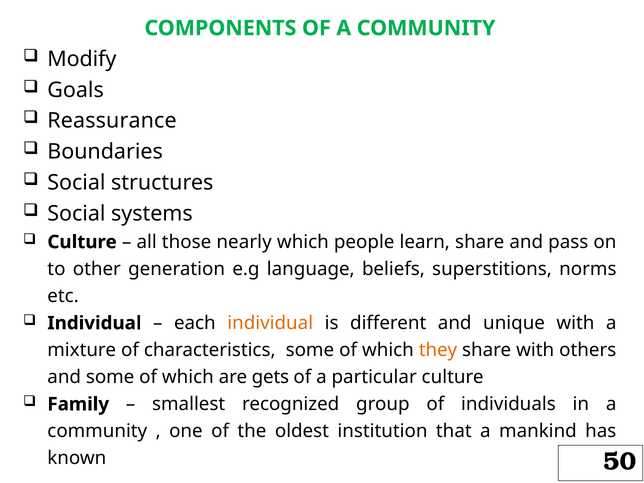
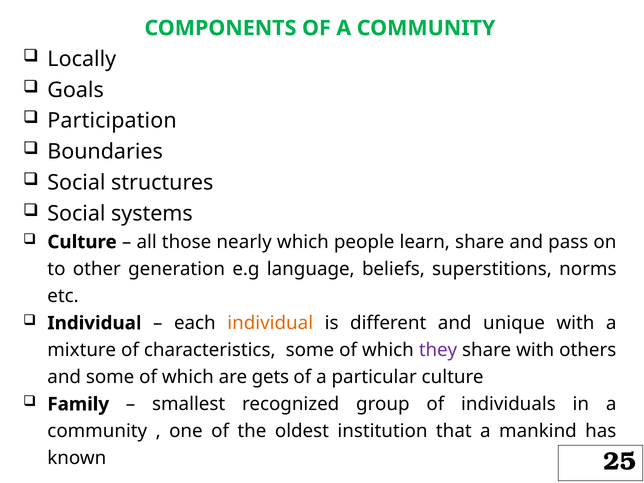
Modify: Modify -> Locally (82, 59)
Reassurance: Reassurance -> Participation (112, 121)
they colour: orange -> purple (438, 350)
50: 50 -> 25 (620, 462)
